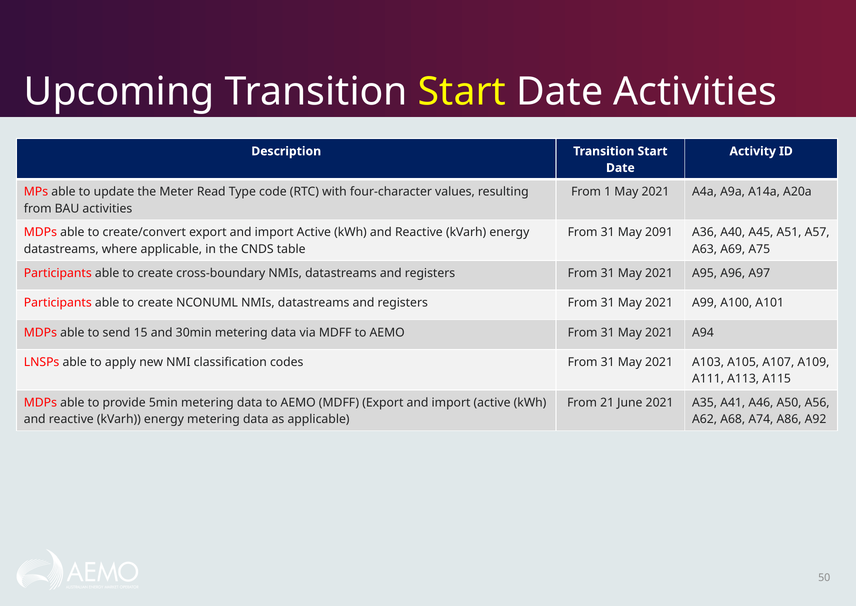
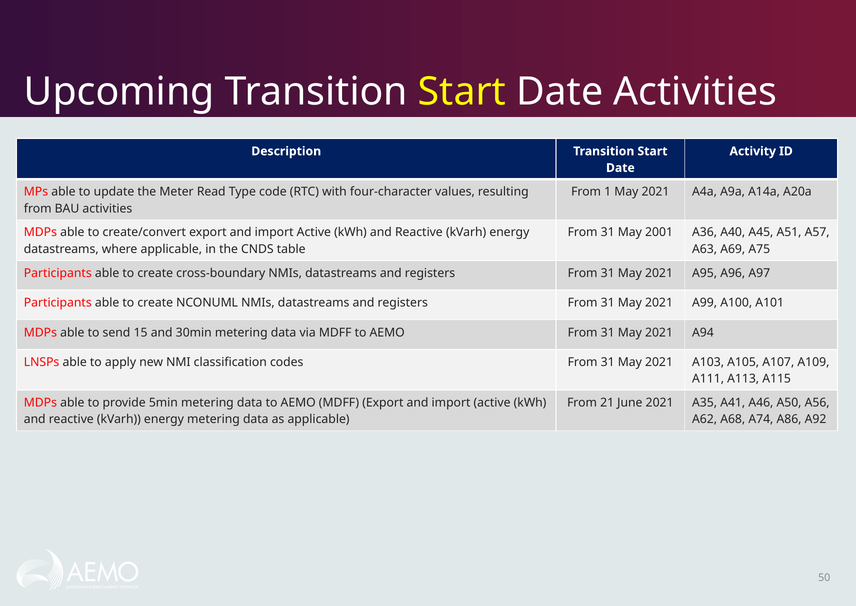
2091: 2091 -> 2001 (659, 232)
